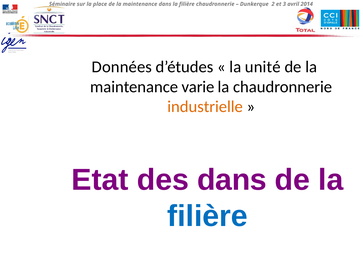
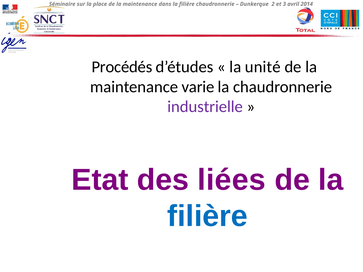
Données: Données -> Procédés (122, 67)
industrielle colour: orange -> purple (205, 107)
des dans: dans -> liées (232, 180)
